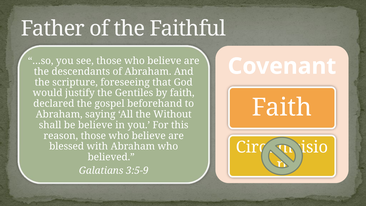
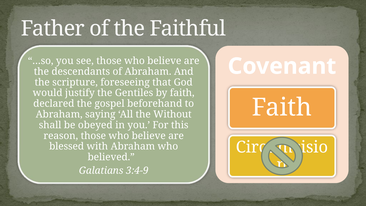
be believe: believe -> obeyed (95, 125)
3:5-9: 3:5-9 -> 3:4-9 (137, 171)
